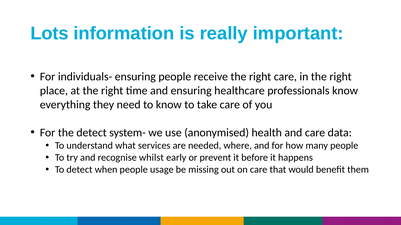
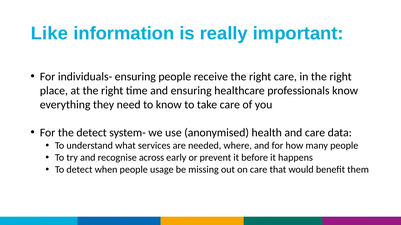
Lots: Lots -> Like (49, 34)
whilst: whilst -> across (152, 158)
